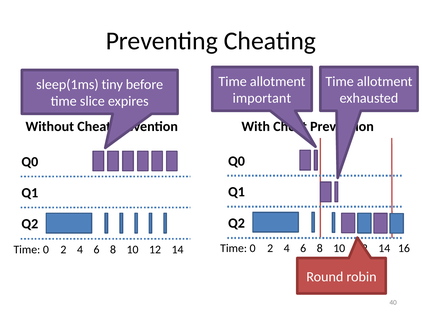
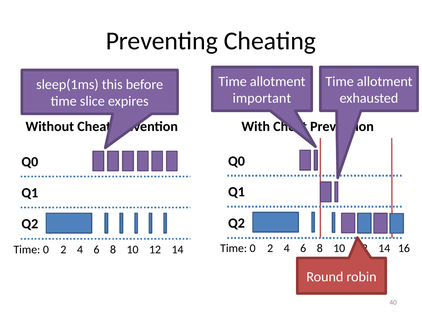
tiny: tiny -> this (112, 84)
